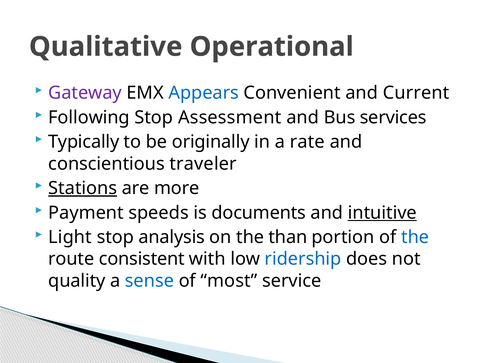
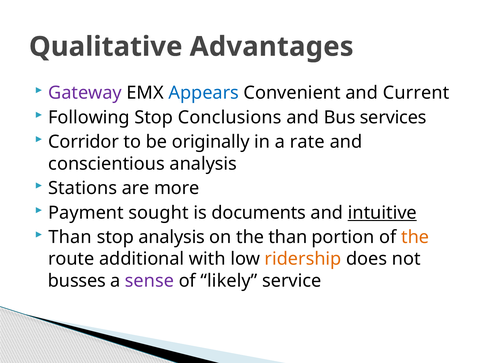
Operational: Operational -> Advantages (272, 47)
Assessment: Assessment -> Conclusions (230, 117)
Typically: Typically -> Corridor (84, 142)
conscientious traveler: traveler -> analysis (203, 164)
Stations underline: present -> none (83, 188)
speeds: speeds -> sought (159, 213)
Light: Light -> Than (70, 237)
the colour: blue -> orange (415, 237)
consistent: consistent -> additional (142, 259)
ridership colour: blue -> orange (303, 259)
quality: quality -> busses (77, 281)
sense colour: blue -> purple (149, 281)
most: most -> likely (229, 281)
